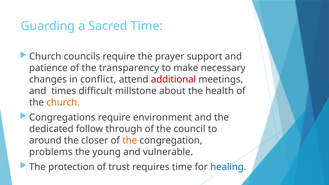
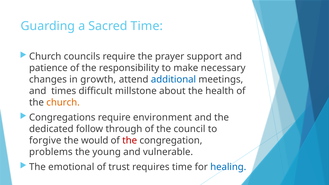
transparency: transparency -> responsibility (129, 68)
conflict: conflict -> growth (98, 80)
additional colour: red -> blue (173, 80)
around: around -> forgive (45, 141)
closer: closer -> would (95, 141)
the colour: orange -> red (130, 141)
protection: protection -> emotional (71, 167)
